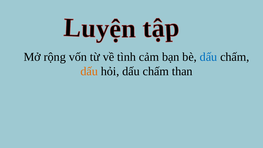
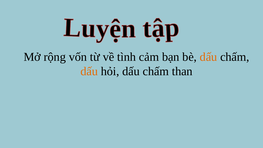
dấu colour: blue -> orange (208, 57)
